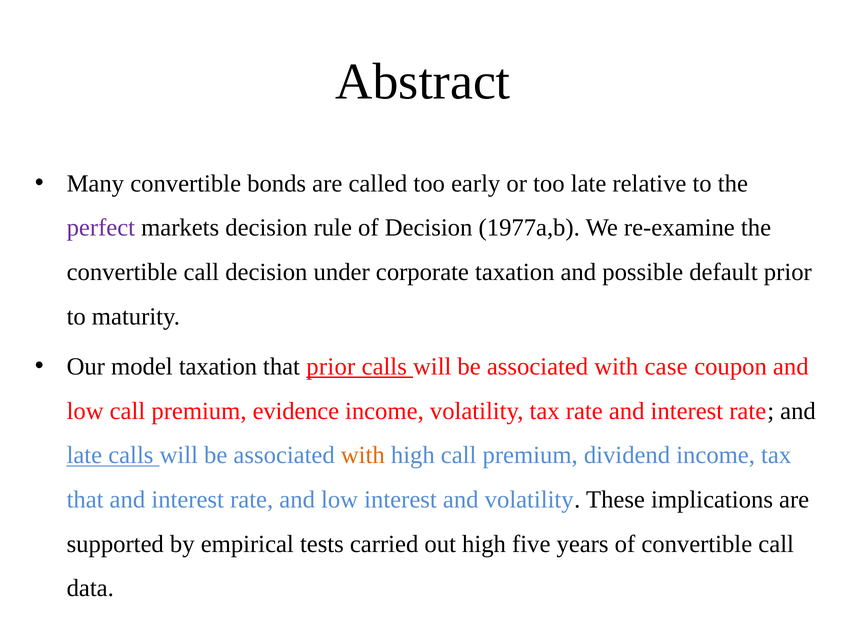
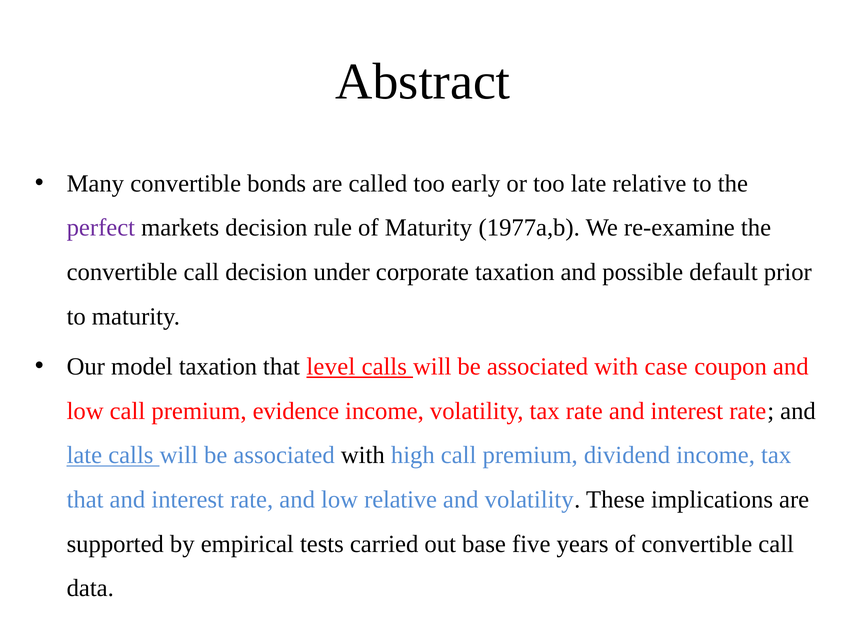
of Decision: Decision -> Maturity (428, 228)
that prior: prior -> level (331, 367)
with colour: orange -> black (363, 456)
low interest: interest -> relative (401, 500)
out high: high -> base (484, 544)
